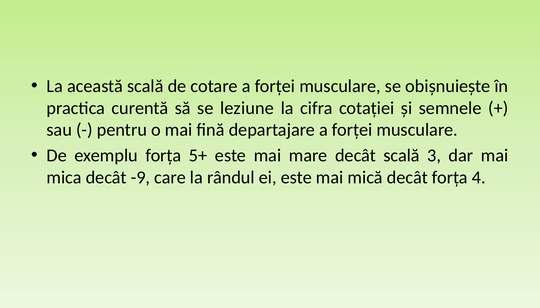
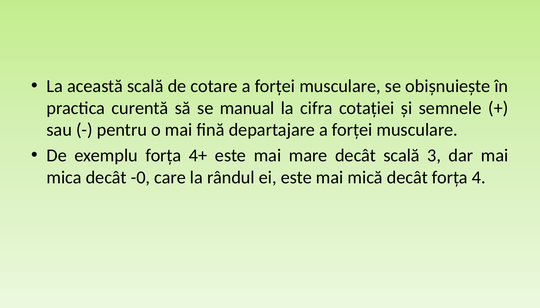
leziune: leziune -> manual (247, 108)
5+: 5+ -> 4+ (198, 156)
-9: -9 -> -0 (140, 177)
